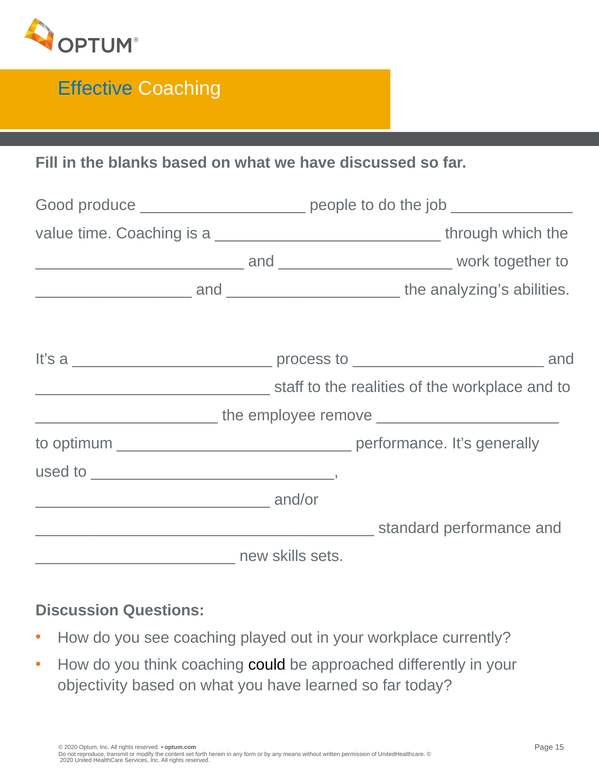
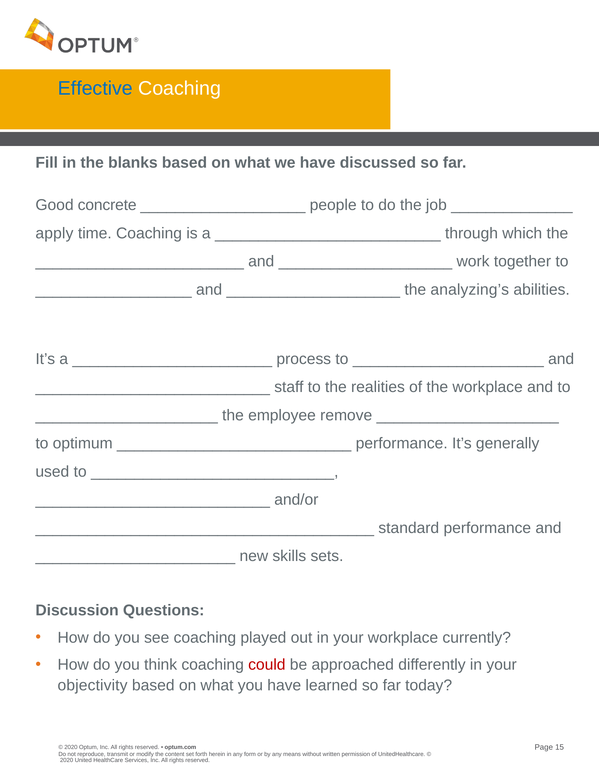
produce: produce -> concrete (107, 205)
value: value -> apply (54, 233)
could colour: black -> red (267, 665)
